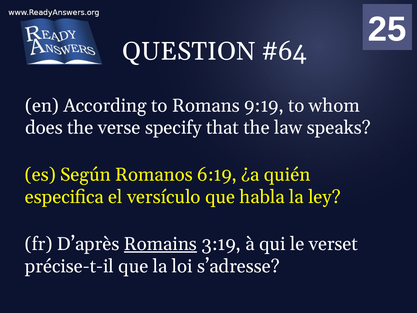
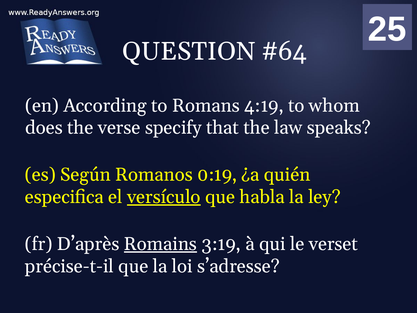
9:19: 9:19 -> 4:19 (264, 105)
6:19: 6:19 -> 0:19 (217, 175)
versículo underline: none -> present (164, 197)
